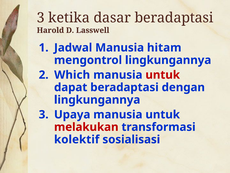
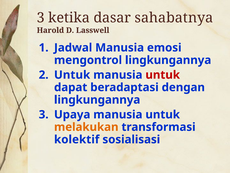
dasar beradaptasi: beradaptasi -> sahabatnya (174, 18)
hitam: hitam -> emosi (164, 48)
Which: Which -> Untuk (72, 75)
melakukan colour: red -> orange (86, 127)
